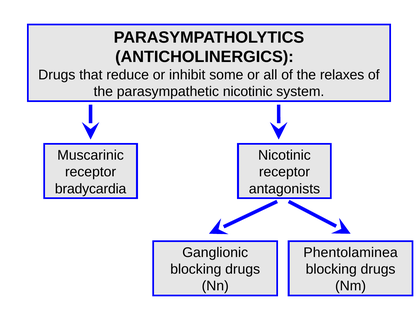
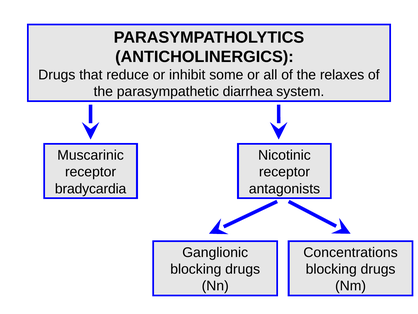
parasympathetic nicotinic: nicotinic -> diarrhea (248, 92)
Phentolaminea: Phentolaminea -> Concentrations (351, 252)
